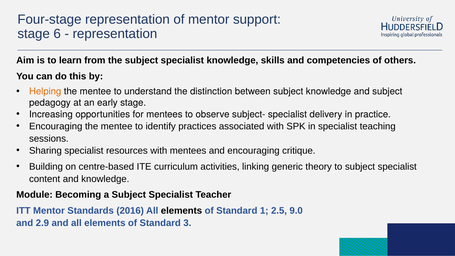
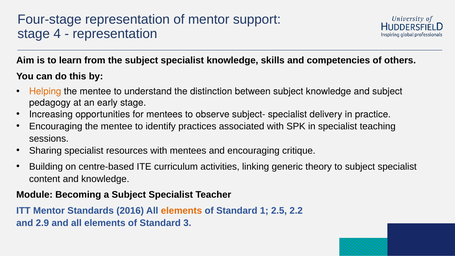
6: 6 -> 4 (57, 34)
elements colour: black -> orange (181, 211)
9.0: 9.0 -> 2.2 (296, 211)
